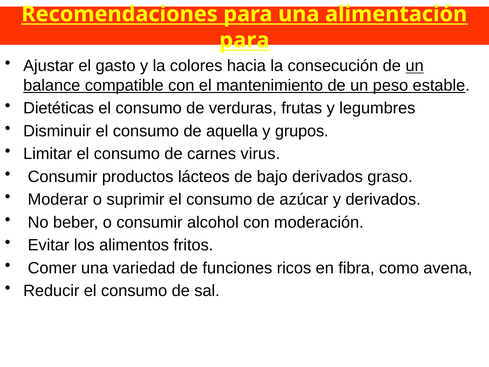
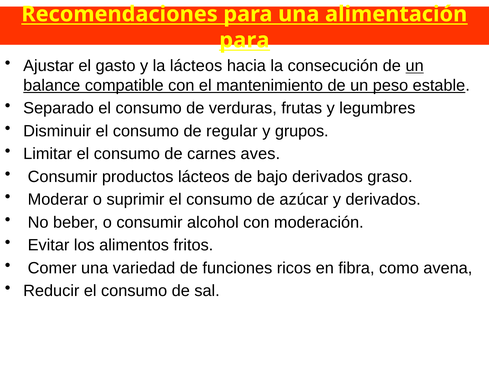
la colores: colores -> lácteos (196, 66)
Dietéticas: Dietéticas -> Separado (59, 108)
aquella: aquella -> regular (232, 131)
virus: virus -> aves (260, 154)
